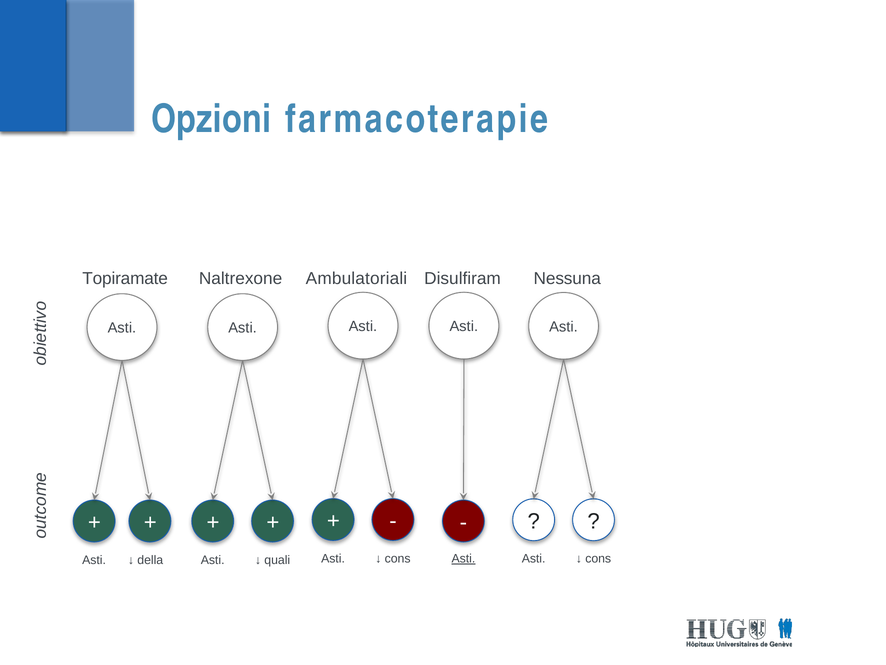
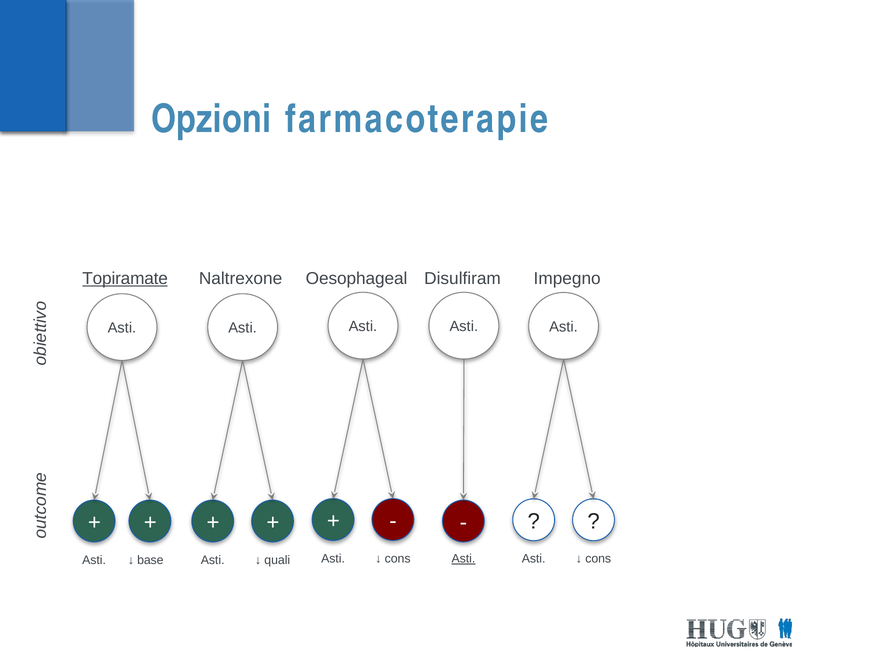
Topiramate underline: none -> present (125, 278)
Ambulatoriali: Ambulatoriali -> Oesophageal (357, 278)
Nessuna: Nessuna -> Impegno (567, 278)
della: della -> base (150, 560)
